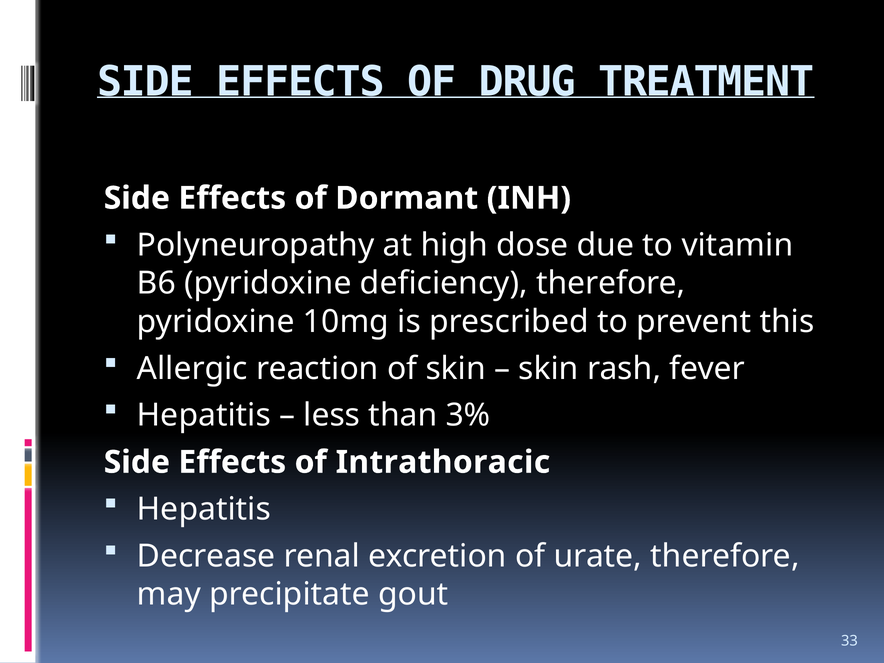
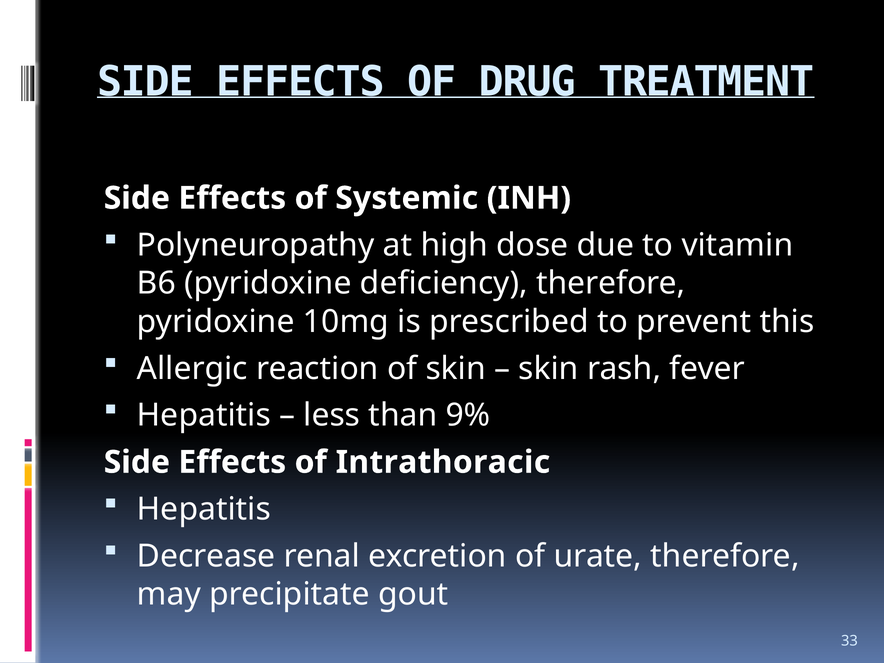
Dormant: Dormant -> Systemic (407, 198)
3%: 3% -> 9% (468, 415)
